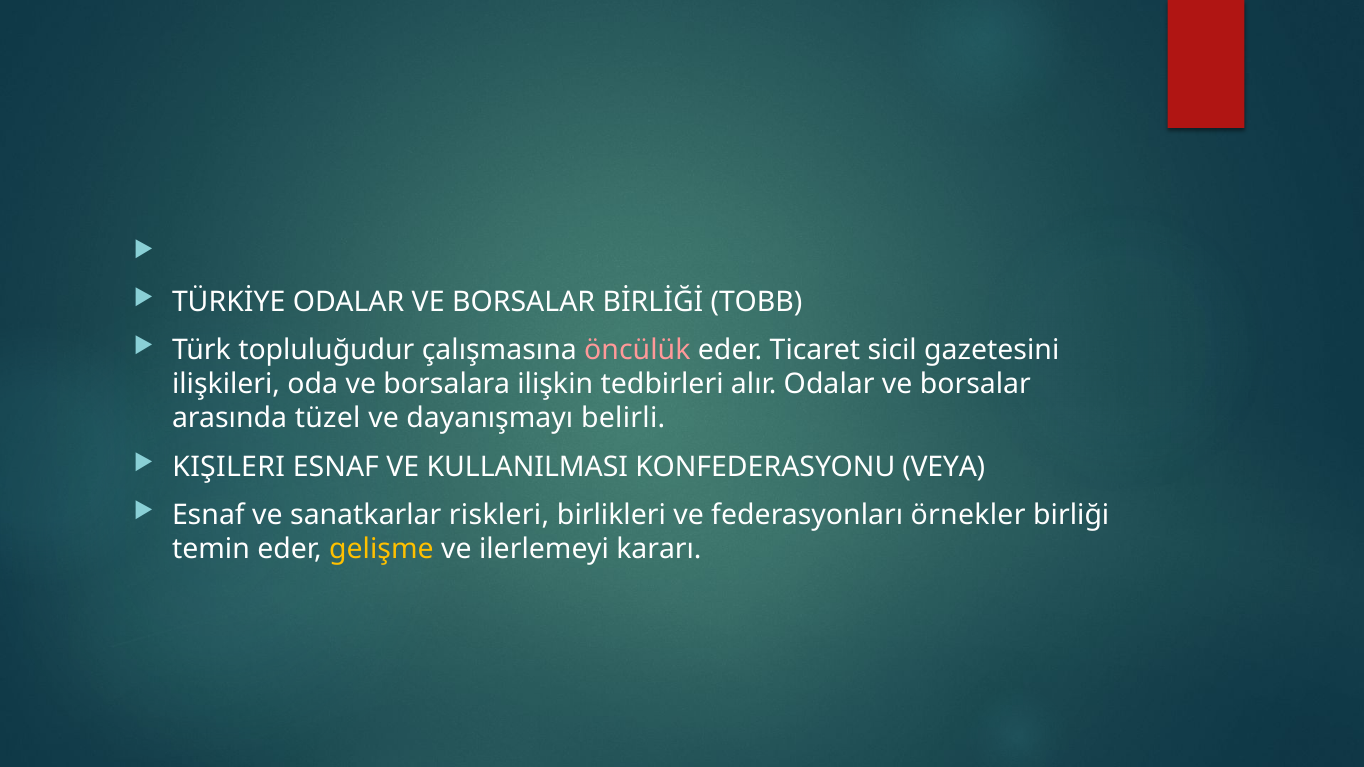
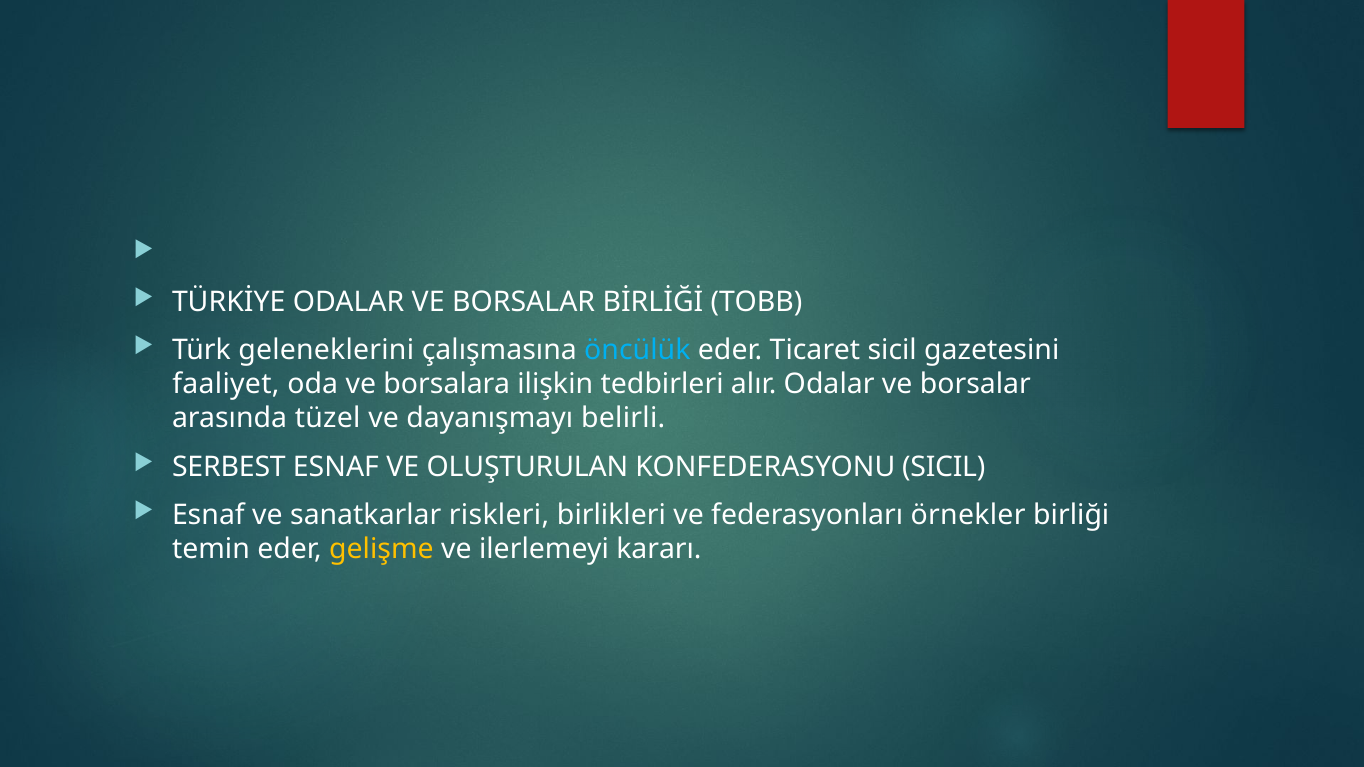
topluluğudur: topluluğudur -> geleneklerini (326, 351)
öncülük colour: pink -> light blue (637, 351)
ilişkileri: ilişkileri -> faaliyet (226, 385)
KIŞILERI: KIŞILERI -> SERBEST (229, 467)
KULLANILMASI: KULLANILMASI -> OLUŞTURULAN (527, 467)
KONFEDERASYONU VEYA: VEYA -> SICIL (944, 467)
